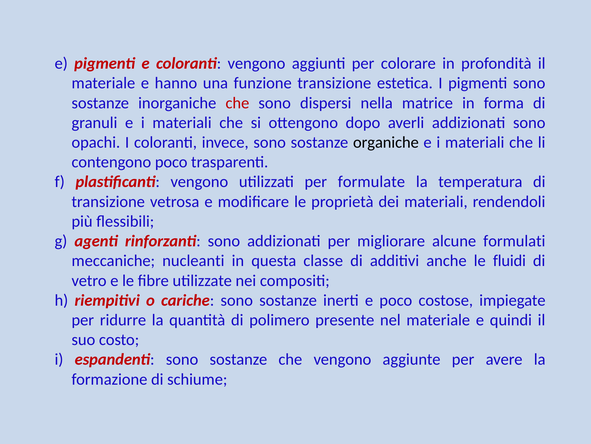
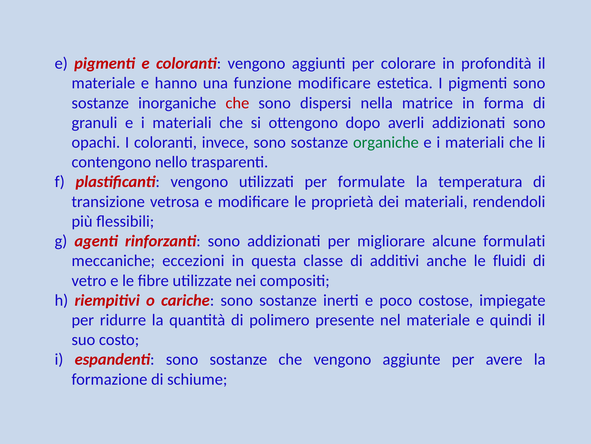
funzione transizione: transizione -> modificare (334, 83)
organiche colour: black -> green (386, 142)
contengono poco: poco -> nello (171, 162)
nucleanti: nucleanti -> eccezioni (193, 260)
